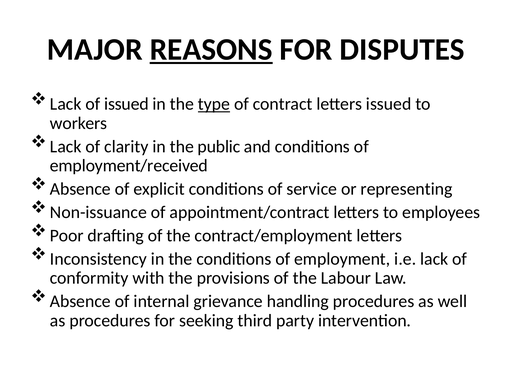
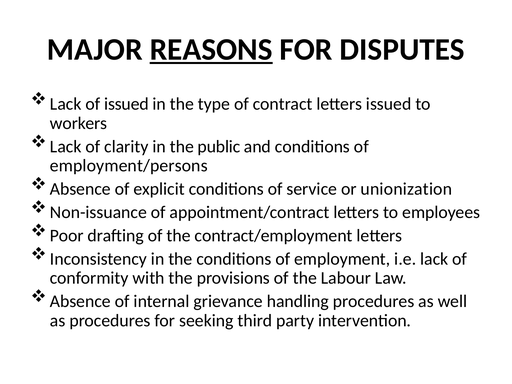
type underline: present -> none (214, 104)
employment/received: employment/received -> employment/persons (129, 166)
representing: representing -> unionization (406, 189)
